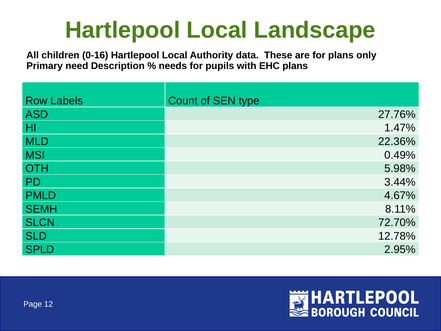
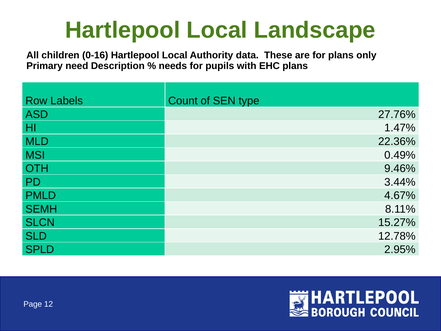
5.98%: 5.98% -> 9.46% (400, 168)
72.70%: 72.70% -> 15.27% (397, 222)
